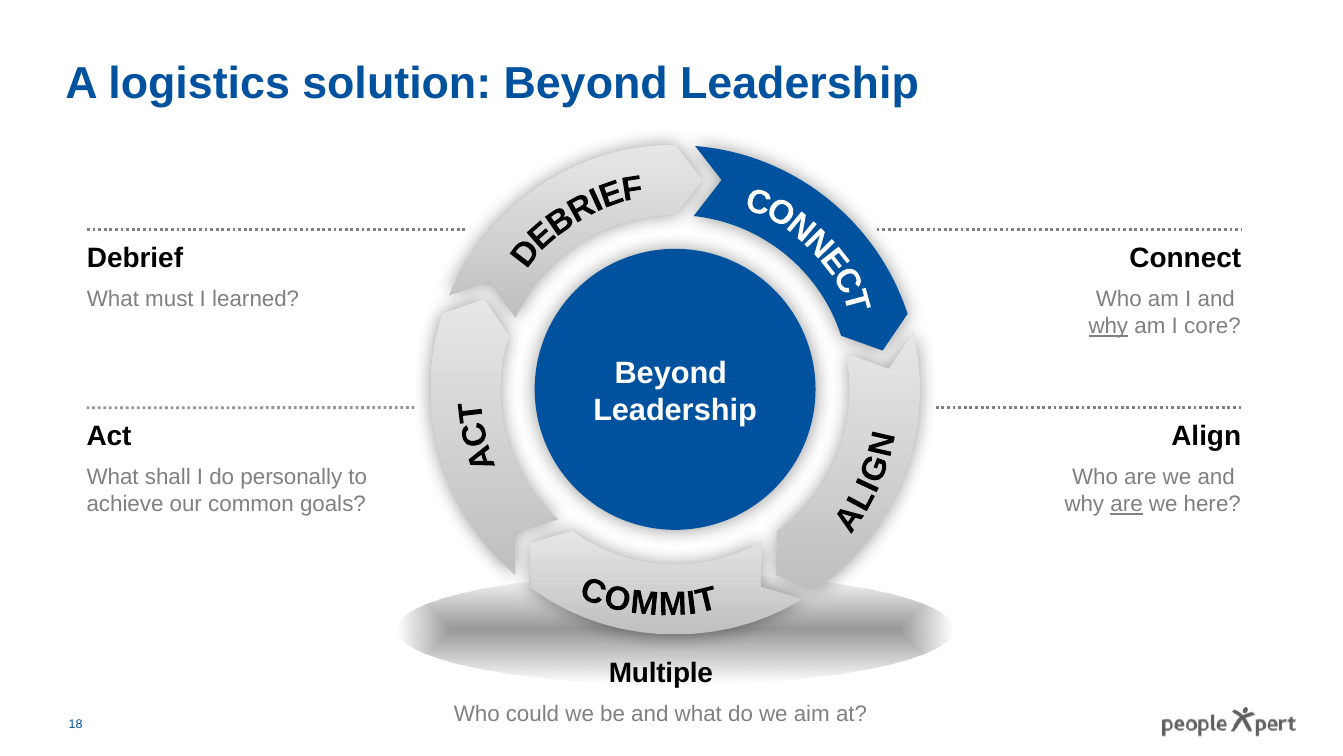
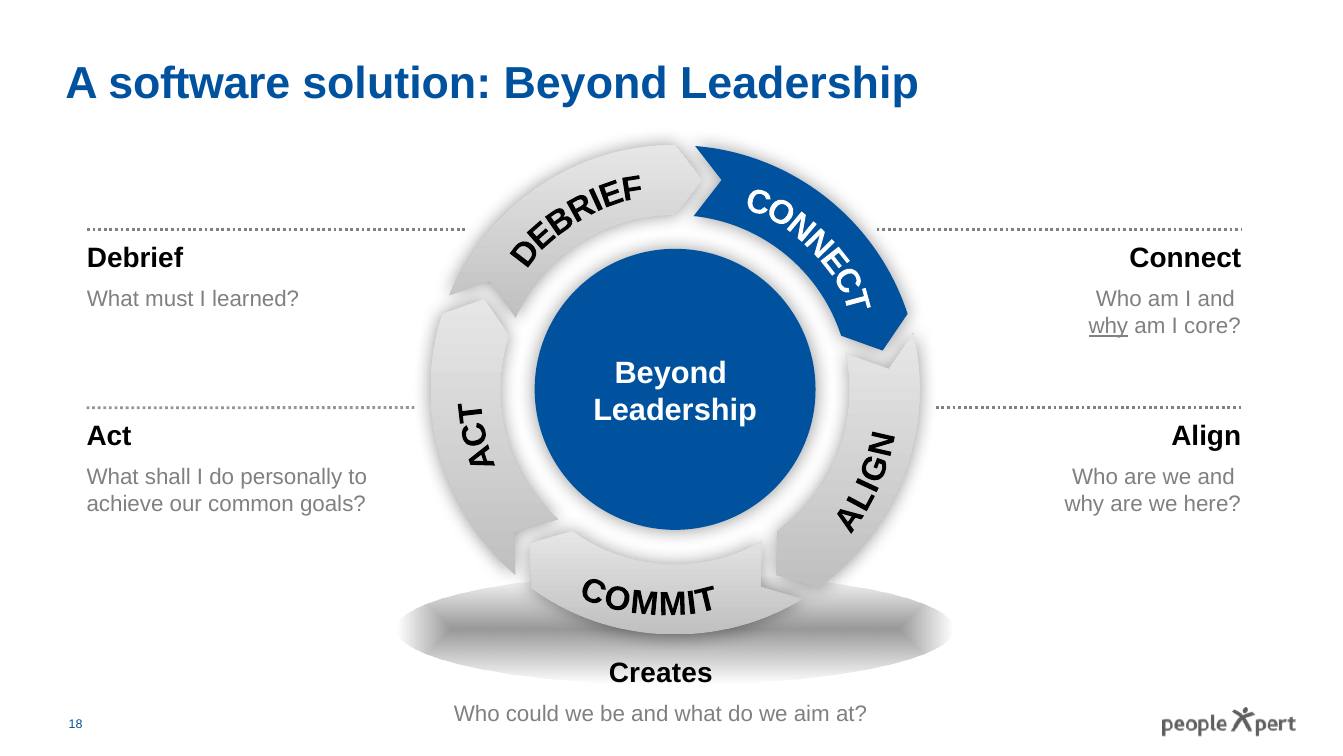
logistics: logistics -> software (199, 83)
are underline: present -> none (1127, 504)
Multiple: Multiple -> Creates (661, 672)
